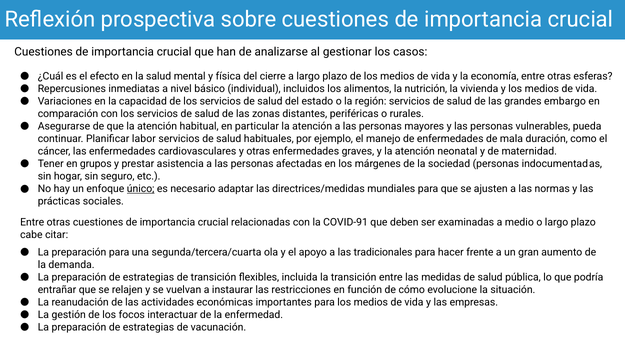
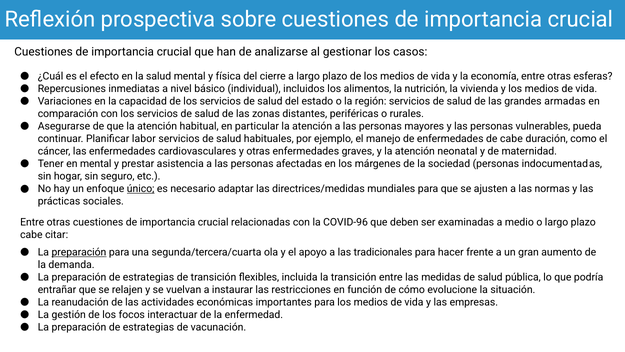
embargo: embargo -> armadas (565, 101)
de mala: mala -> cabe (511, 139)
en grupos: grupos -> mental (96, 164)
COVID-91: COVID-91 -> COVID-96 (346, 222)
preparación underline: none -> present (79, 252)
